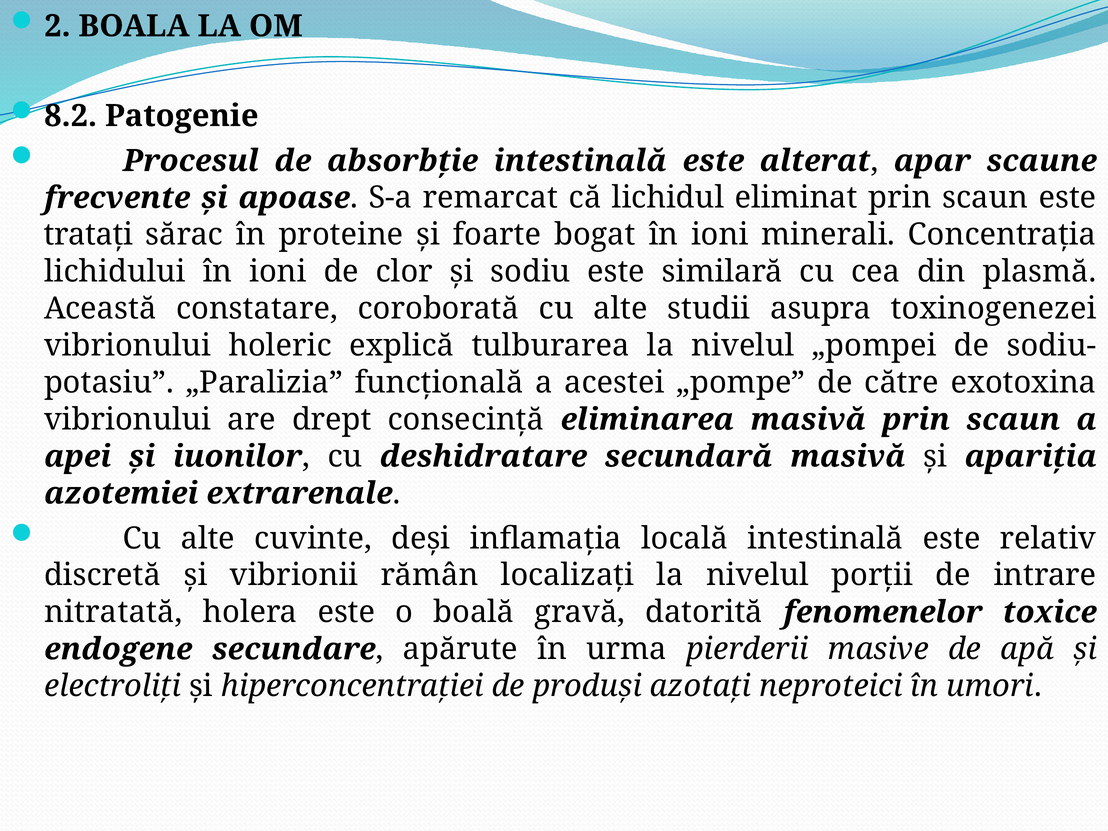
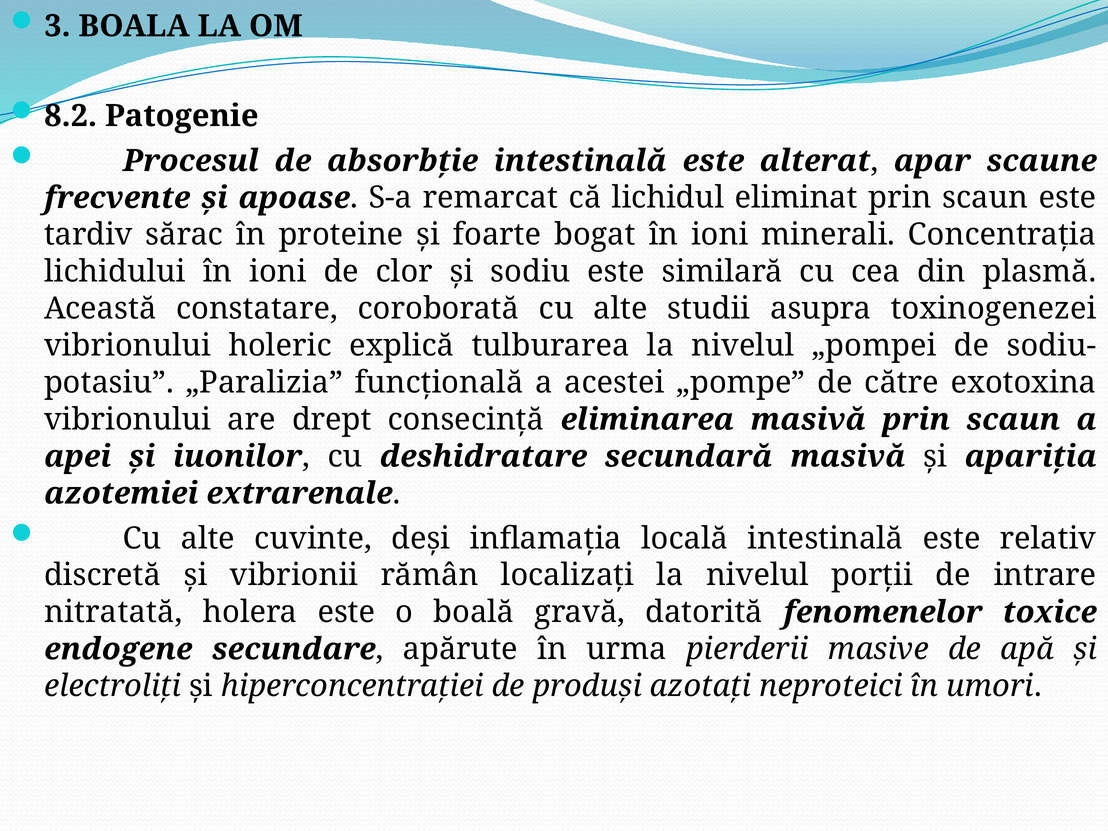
2: 2 -> 3 (57, 26)
trataţi: trataţi -> tardiv (88, 235)
